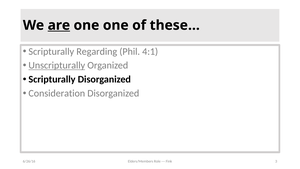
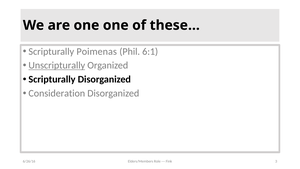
are underline: present -> none (59, 25)
Regarding: Regarding -> Poimenas (97, 51)
4:1: 4:1 -> 6:1 (150, 51)
